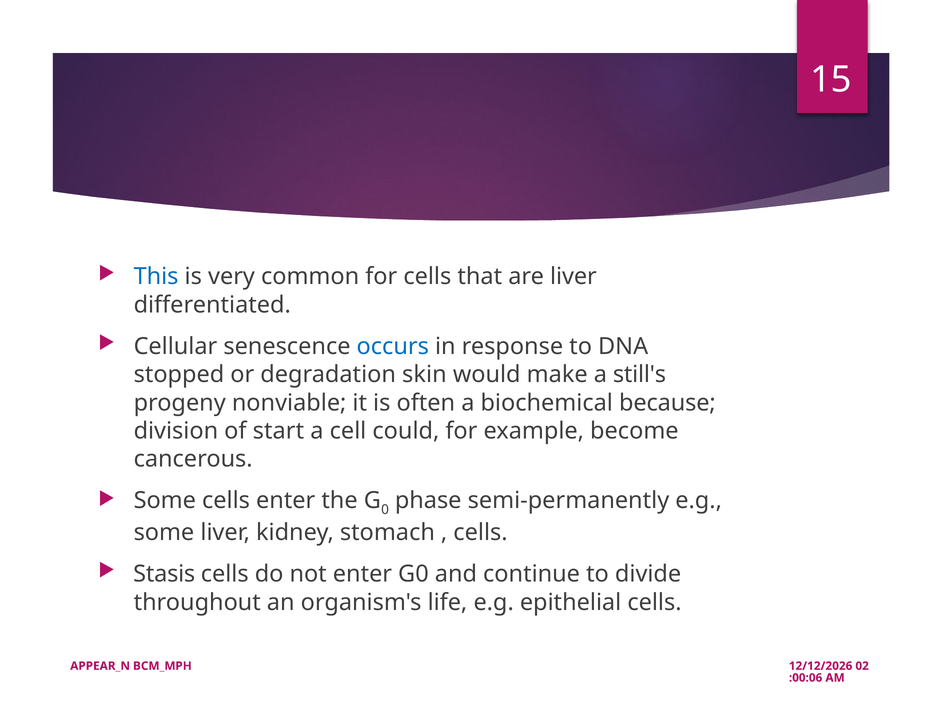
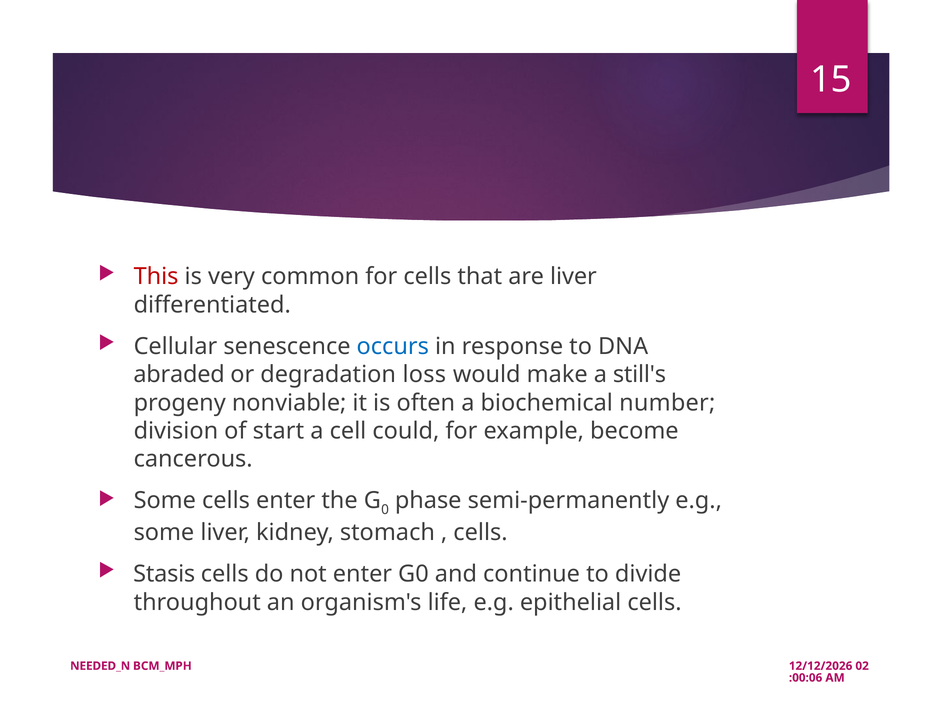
This colour: blue -> red (156, 277)
stopped: stopped -> abraded (179, 374)
skin: skin -> loss (424, 374)
because: because -> number (667, 403)
APPEAR_N: APPEAR_N -> NEEDED_N (100, 666)
